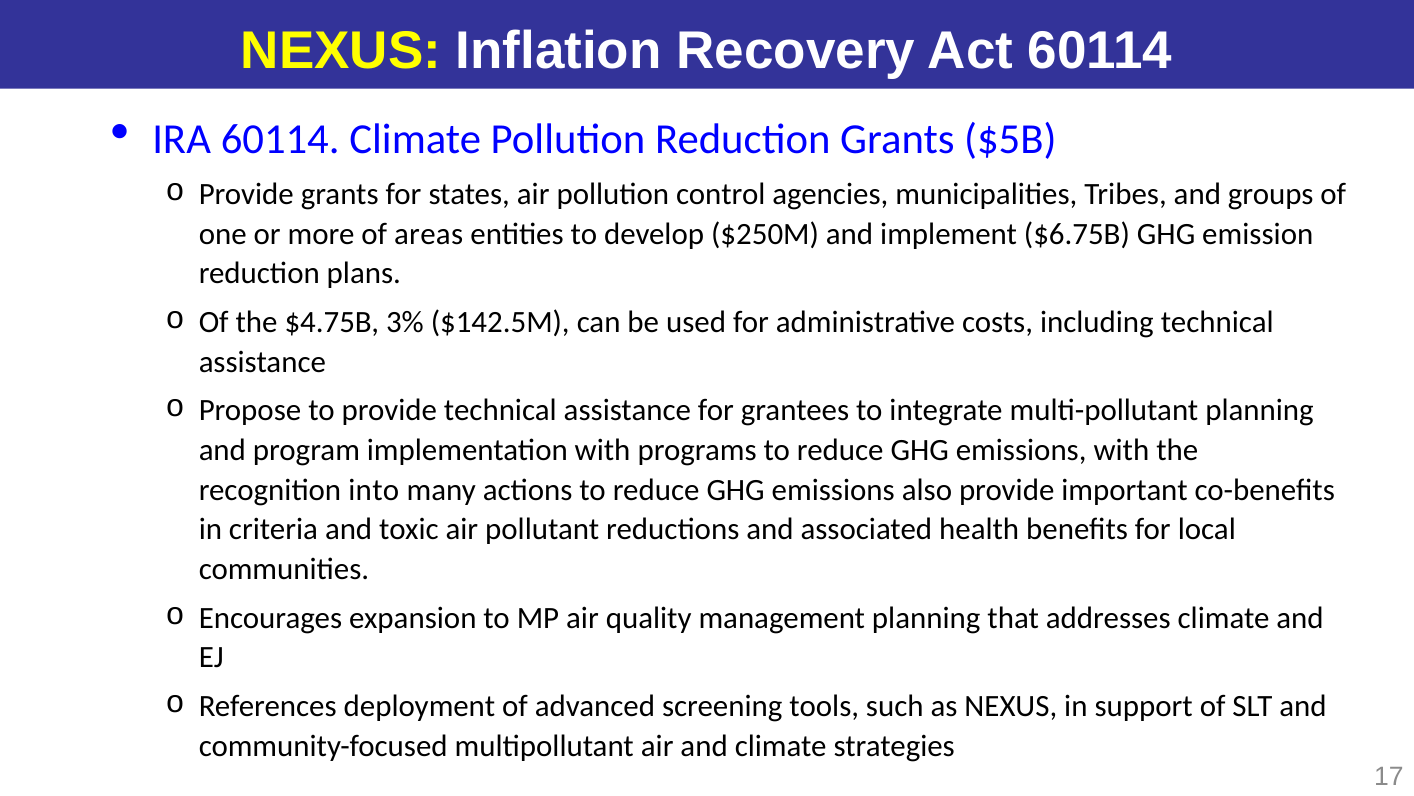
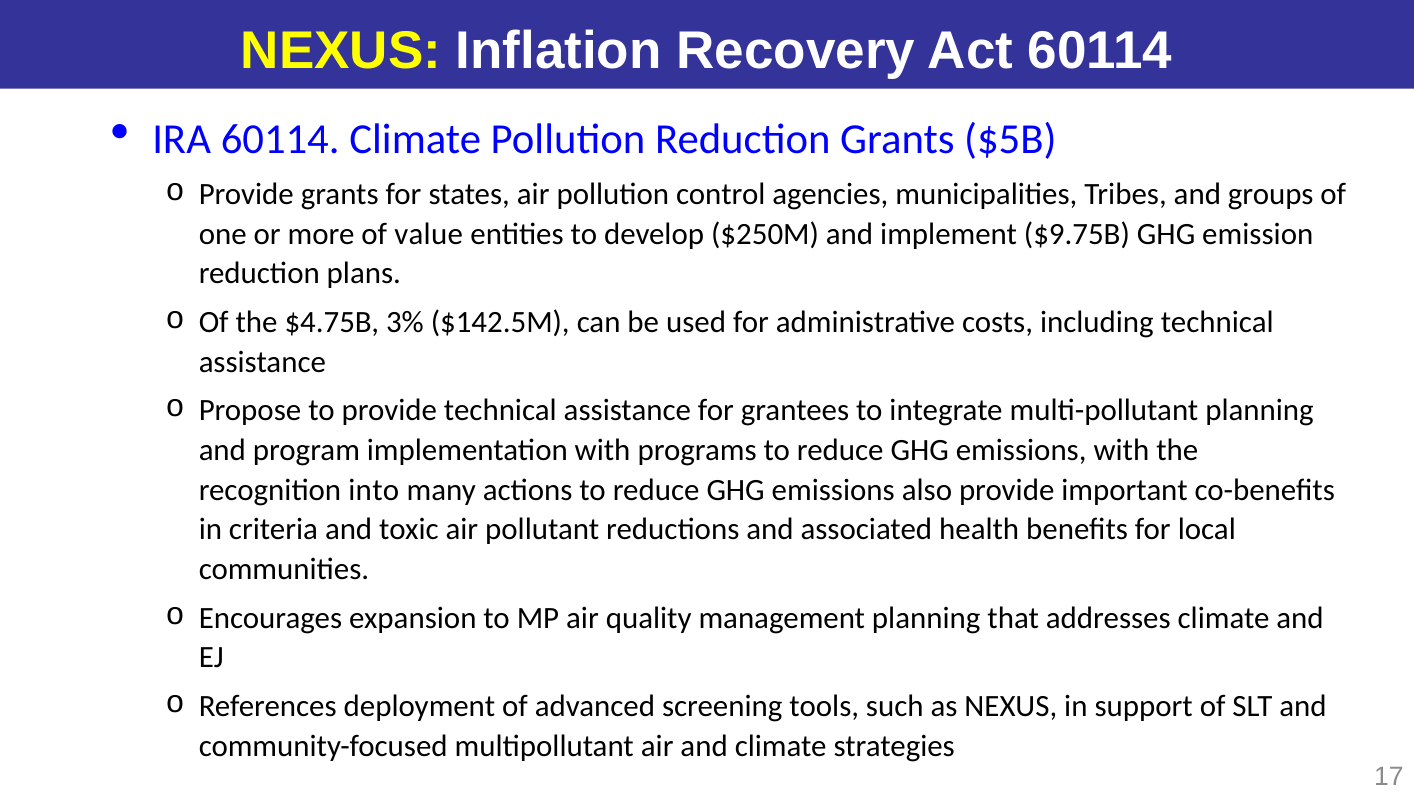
areas: areas -> value (429, 234)
$6.75B: $6.75B -> $9.75B (1077, 234)
